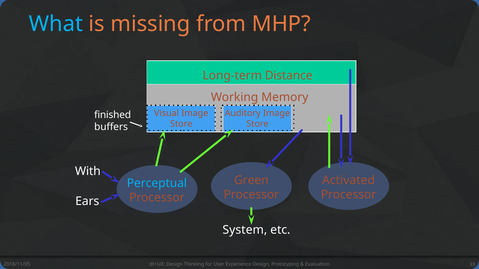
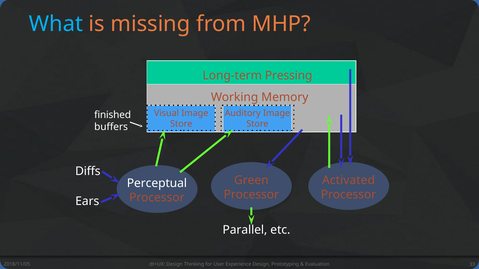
Distance: Distance -> Pressing (289, 76)
With: With -> Diffs (88, 172)
Perceptual colour: light blue -> white (157, 184)
System: System -> Parallel (245, 230)
